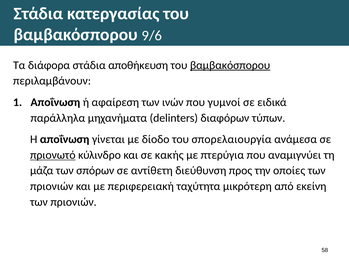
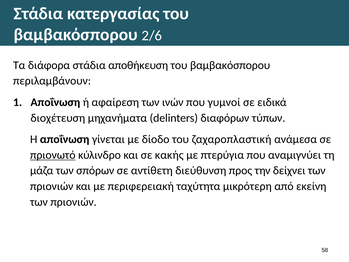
9/6: 9/6 -> 2/6 (152, 35)
βαμβακόσπορου underline: present -> none (230, 65)
παράλληλα: παράλληλα -> διοχέτευση (58, 118)
σπορελαιουργία: σπορελαιουργία -> ζαχαροπλαστική (232, 139)
οποίες: οποίες -> δείχνει (289, 170)
